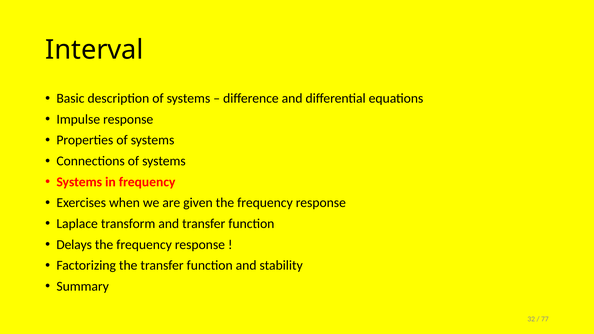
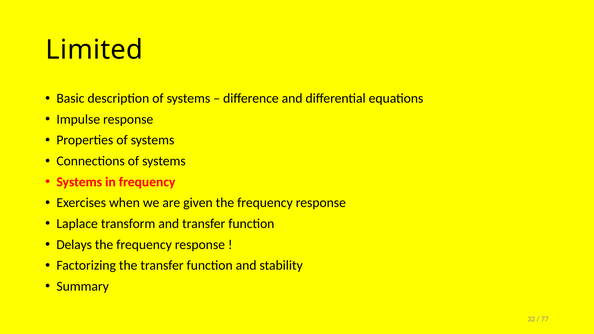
Interval: Interval -> Limited (94, 50)
